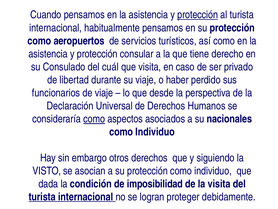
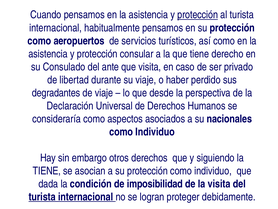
cuál: cuál -> ante (110, 67)
funcionarios: funcionarios -> degradantes (56, 93)
como underline: present -> none (94, 119)
VISTO: VISTO -> TIENE (47, 171)
